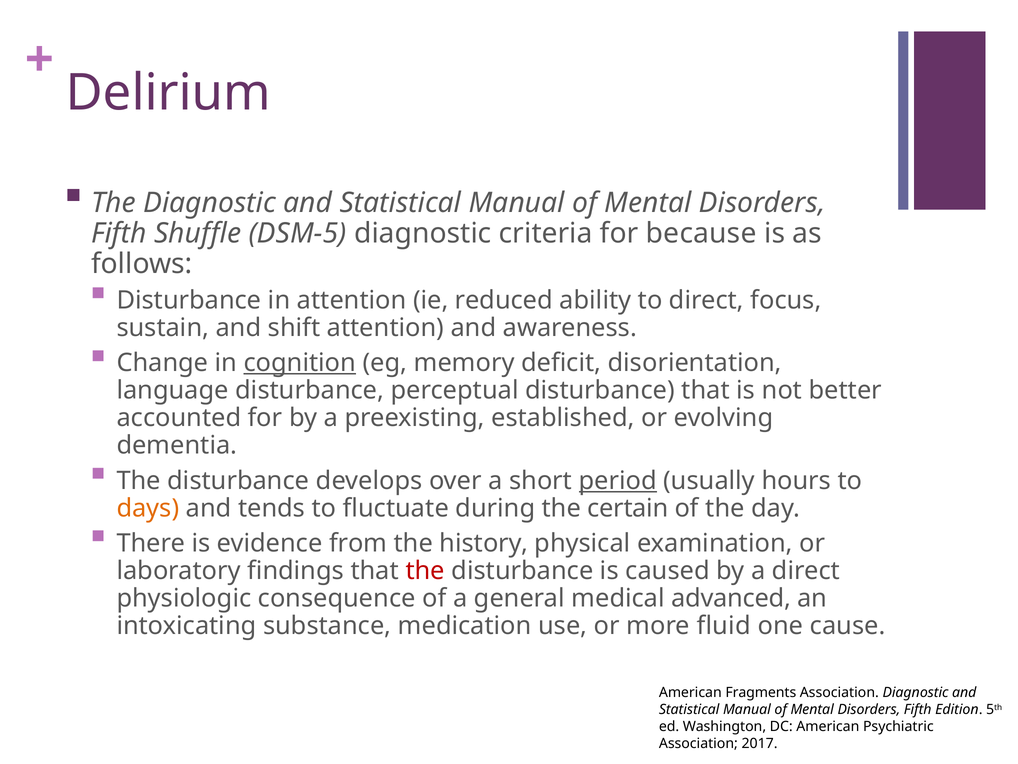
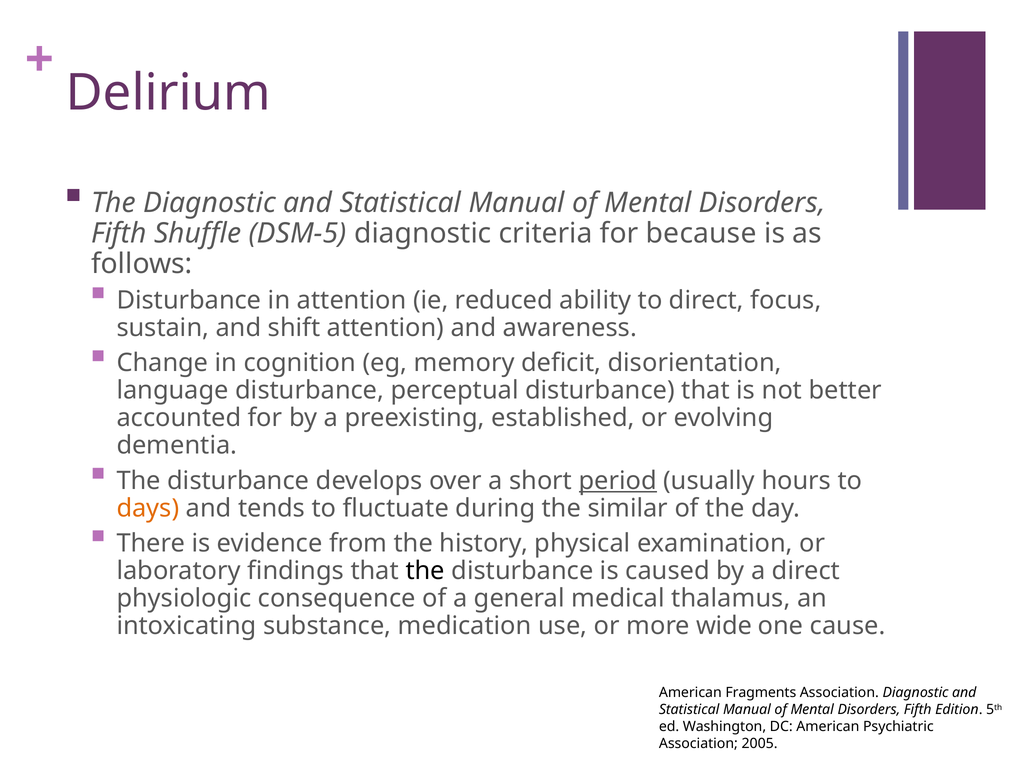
cognition underline: present -> none (300, 363)
certain: certain -> similar (628, 508)
the colour: red -> black (425, 570)
advanced: advanced -> thalamus (731, 598)
fluid: fluid -> wide (724, 625)
2017: 2017 -> 2005 (760, 743)
